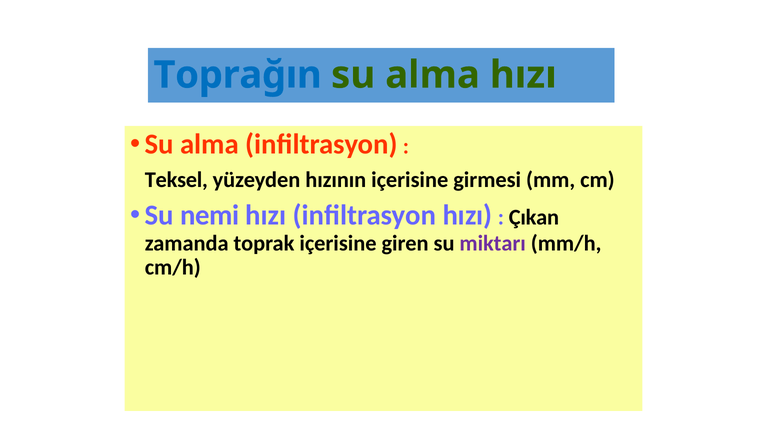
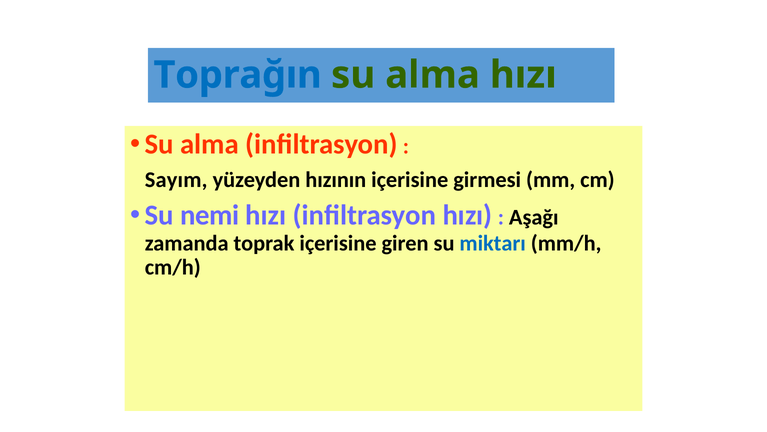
Teksel: Teksel -> Sayım (176, 180)
Çıkan: Çıkan -> Aşağı (534, 217)
miktarı colour: purple -> blue (493, 243)
